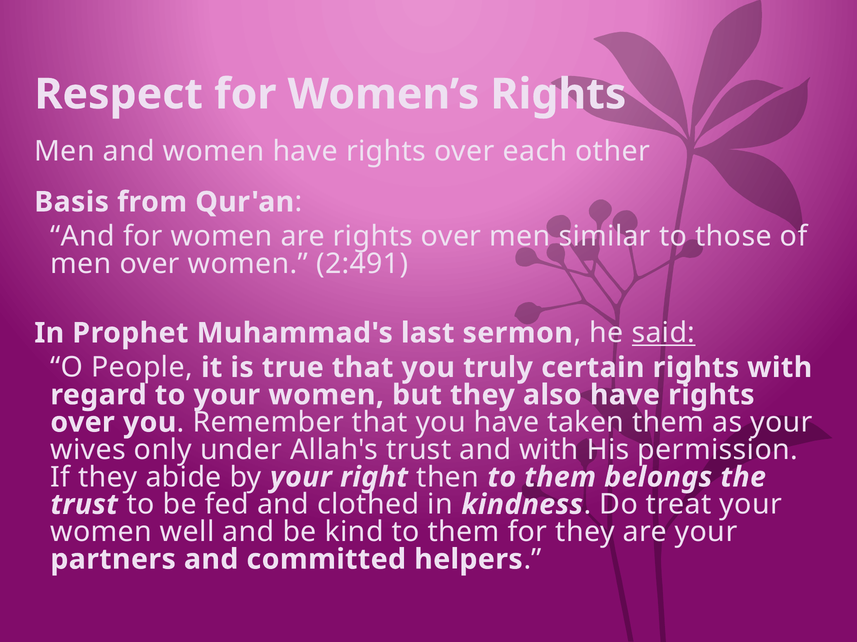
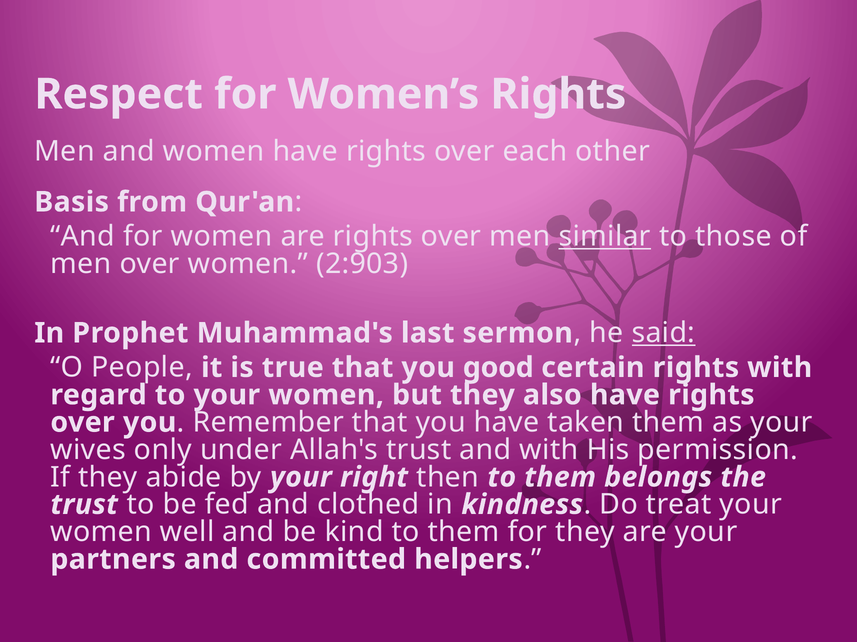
similar underline: none -> present (605, 237)
2:491: 2:491 -> 2:903 (362, 264)
truly: truly -> good (498, 368)
